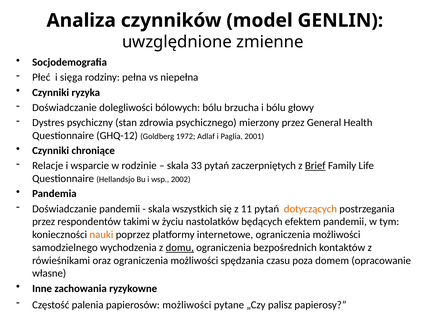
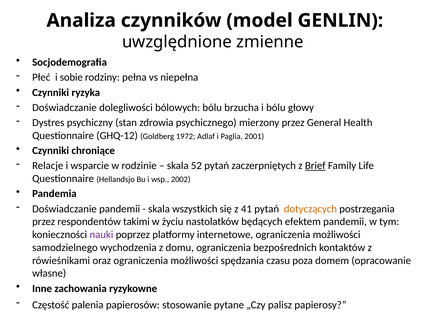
sięga: sięga -> sobie (71, 77)
33: 33 -> 52 (196, 165)
11: 11 -> 41 (246, 208)
nauki colour: orange -> purple (101, 234)
domu underline: present -> none (180, 247)
papierosów możliwości: możliwości -> stosowanie (187, 305)
